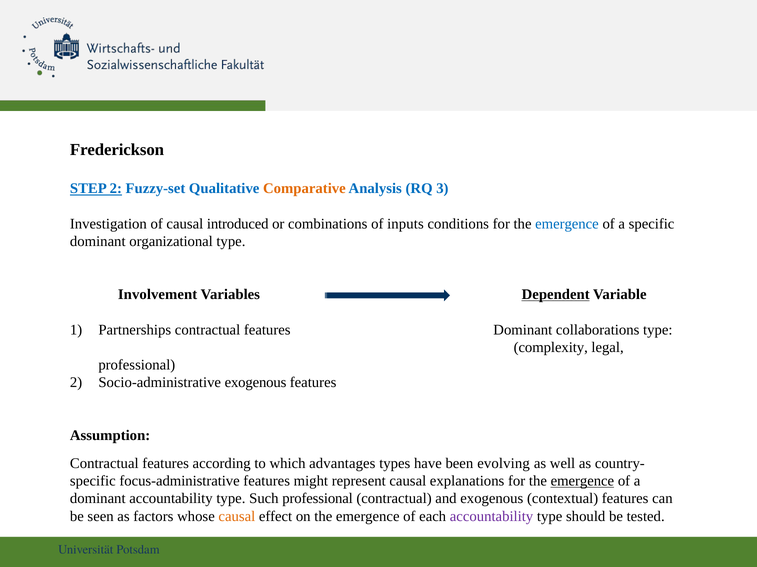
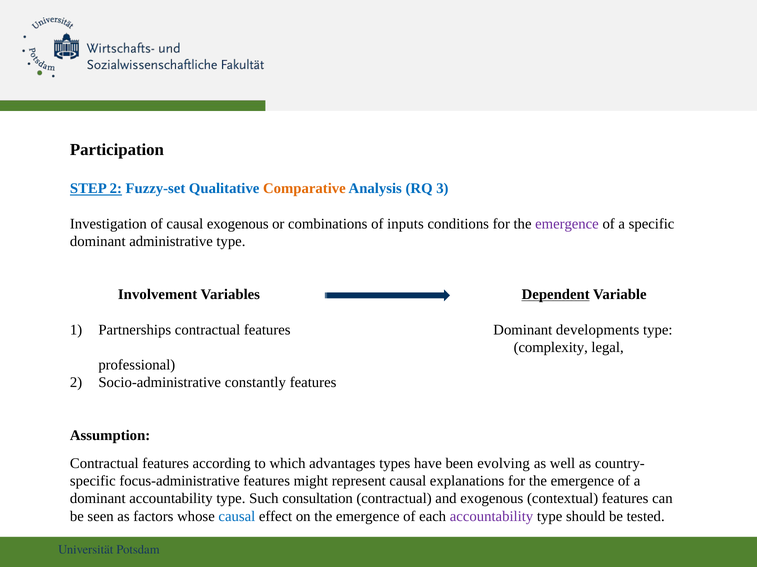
Frederickson: Frederickson -> Participation (117, 150)
causal introduced: introduced -> exogenous (238, 224)
emergence colour: blue -> purple (567, 224)
organizational: organizational -> administrative (171, 242)
collaborations: collaborations -> developments (598, 330)
Socio-administrative exogenous: exogenous -> constantly (255, 383)
emergence underline: present -> none (582, 482)
Such professional: professional -> consultation (318, 499)
causal colour: orange -> blue (237, 517)
